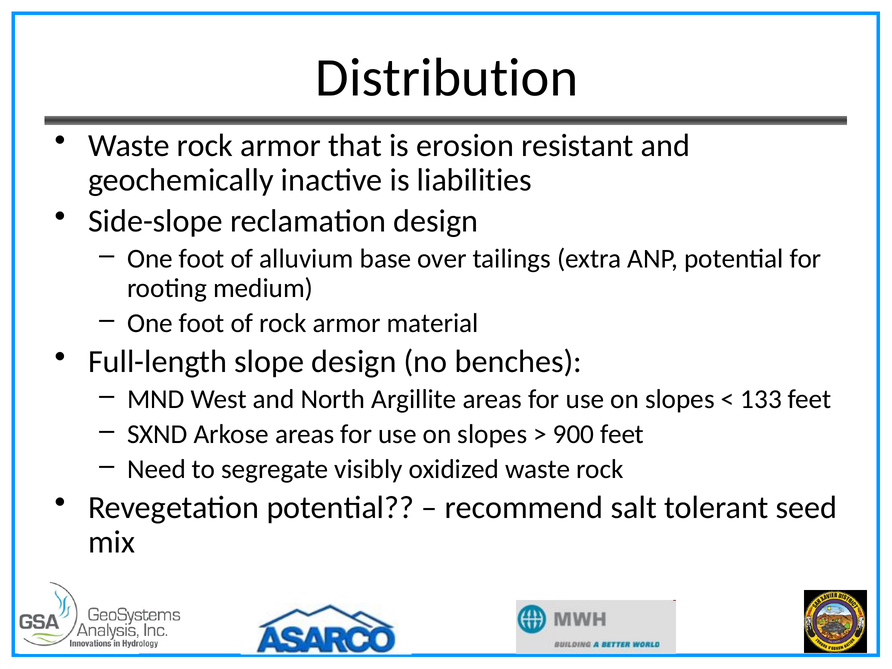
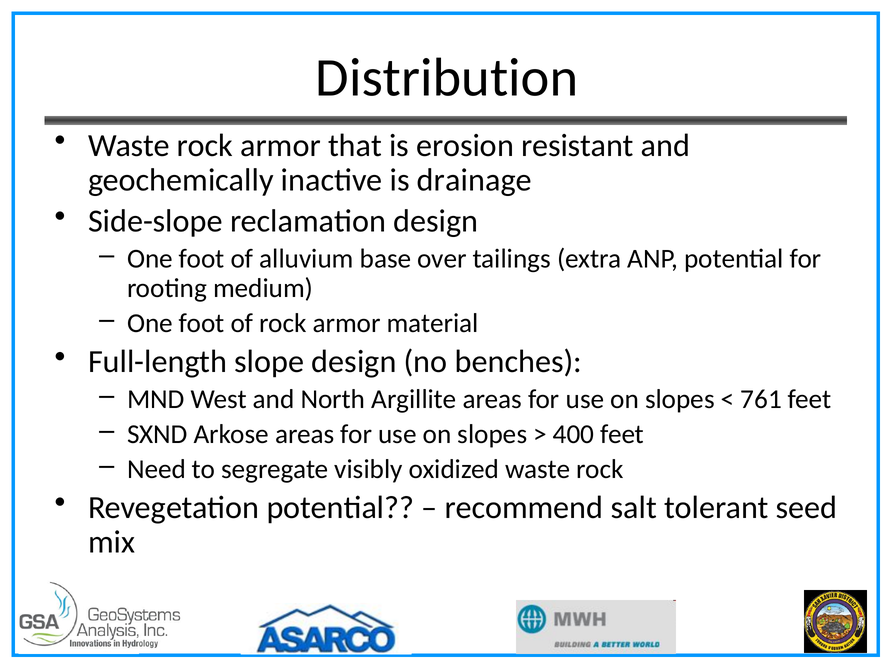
liabilities: liabilities -> drainage (474, 180)
133: 133 -> 761 (761, 399)
900: 900 -> 400 (574, 434)
